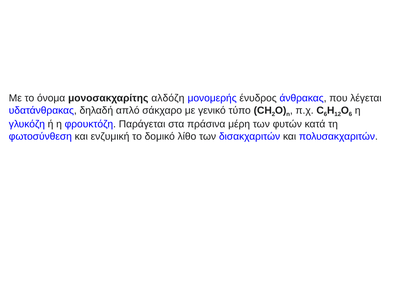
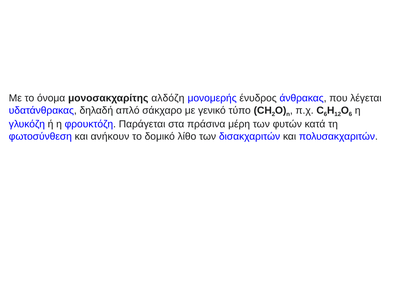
ενζυμική: ενζυμική -> ανήκουν (110, 136)
